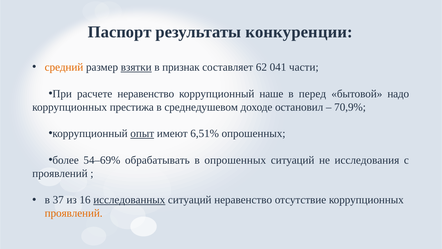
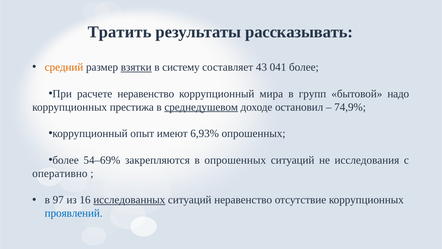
Паспорт: Паспорт -> Тратить (120, 32)
конкуренции: конкуренции -> рассказывать (299, 32)
признак: признак -> систему (181, 67)
62: 62 -> 43 (261, 67)
041 части: части -> более (304, 67)
наше: наше -> мира (271, 94)
перед: перед -> групп (312, 94)
среднедушевом underline: none -> present (201, 107)
70,9%: 70,9% -> 74,9% (350, 107)
опыт underline: present -> none (142, 133)
6,51%: 6,51% -> 6,93% (205, 133)
обрабатывать: обрабатывать -> закрепляются (157, 160)
проявлений: проявлений -> оперативно (60, 173)
37: 37 -> 97 (58, 200)
проявлений colour: orange -> blue (74, 213)
